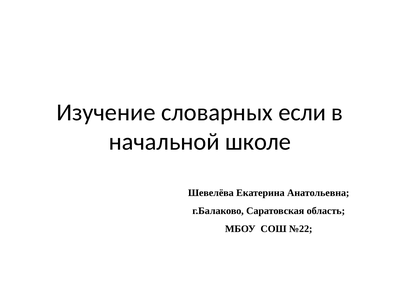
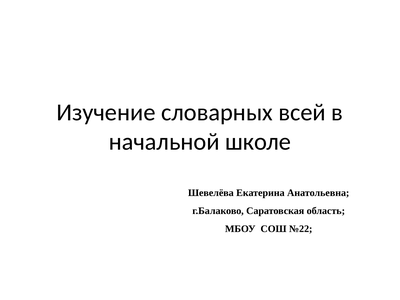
если: если -> всей (302, 112)
